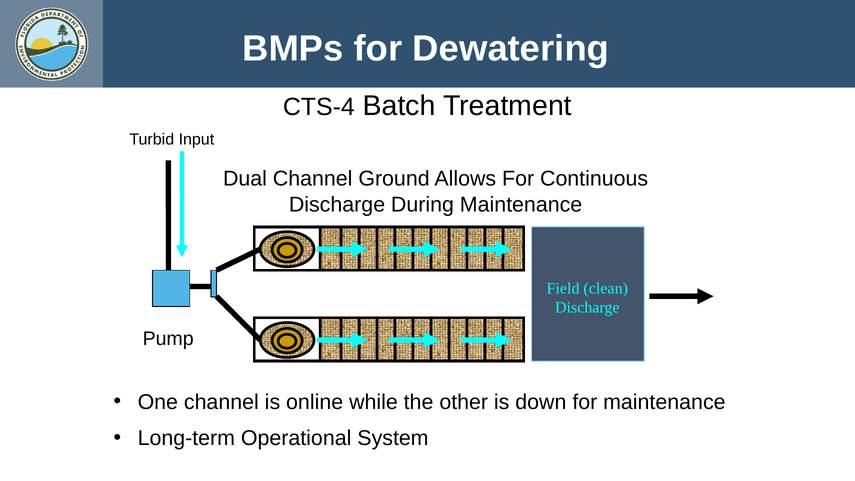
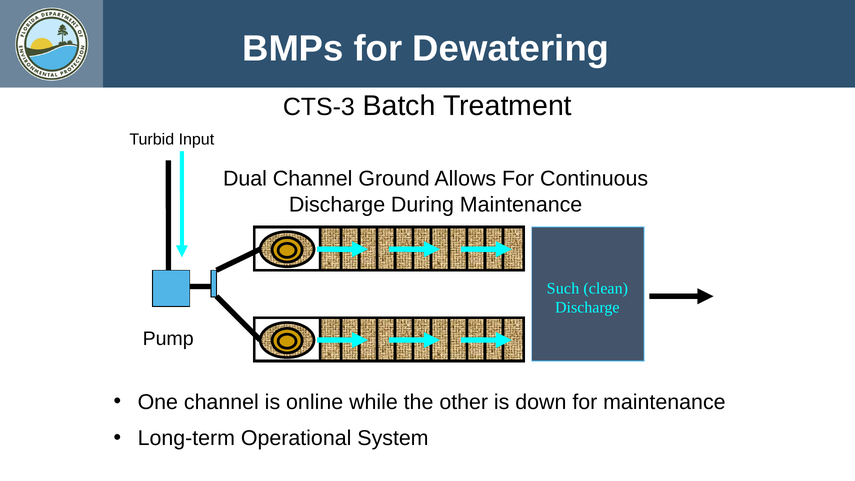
CTS-4: CTS-4 -> CTS-3 (319, 107)
Field: Field -> Such (563, 288)
